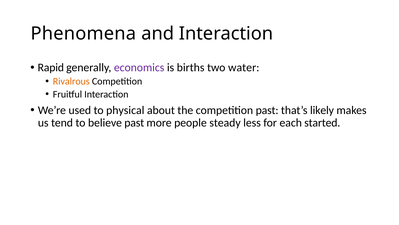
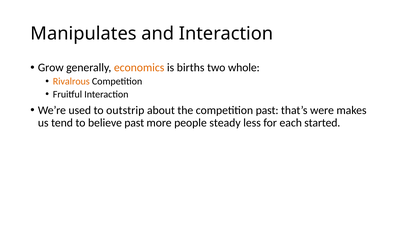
Phenomena: Phenomena -> Manipulates (84, 34)
Rapid: Rapid -> Grow (51, 67)
economics colour: purple -> orange (139, 67)
water: water -> whole (244, 67)
physical: physical -> outstrip (125, 110)
likely: likely -> were (322, 110)
